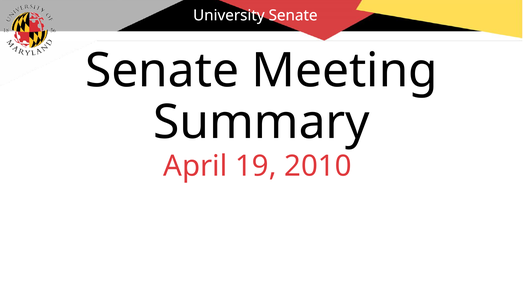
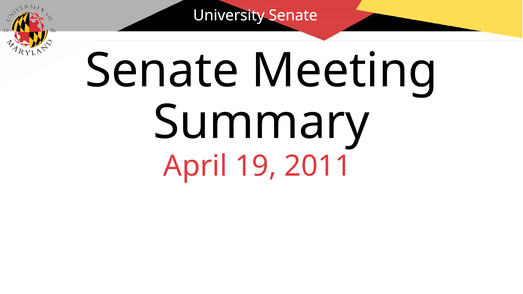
2010: 2010 -> 2011 (318, 166)
